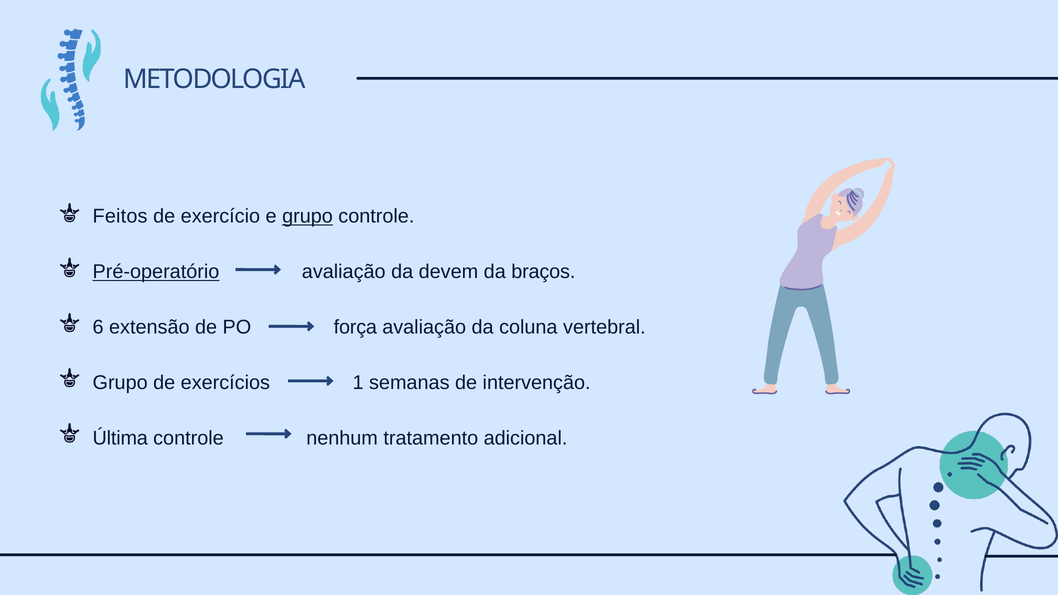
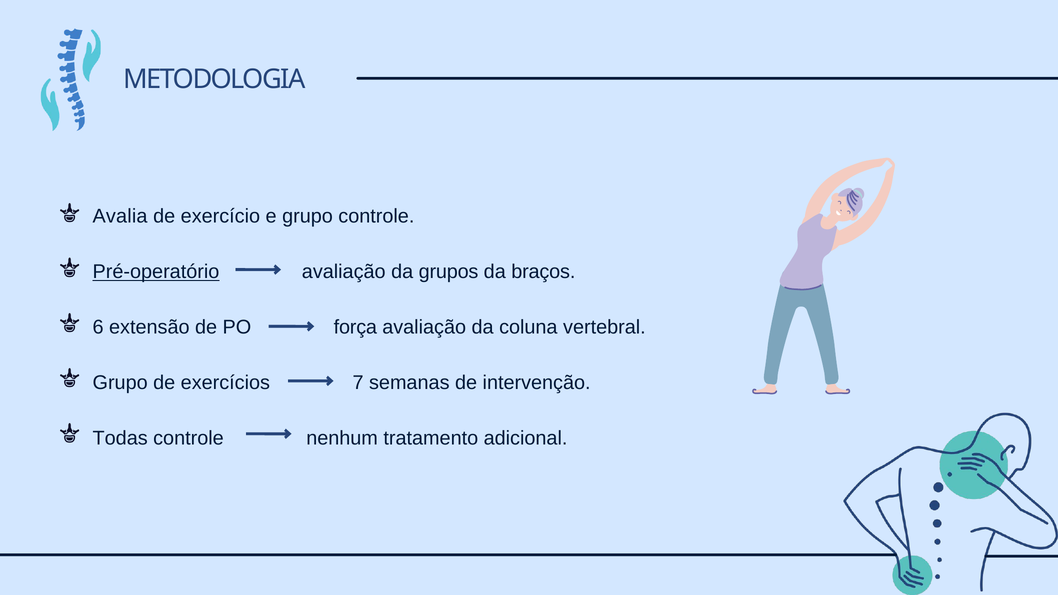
Feitos: Feitos -> Avalia (120, 216)
grupo underline: present -> none (308, 216)
devem: devem -> grupos (449, 272)
1: 1 -> 7 (358, 383)
Última: Última -> Todas (120, 439)
